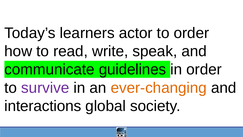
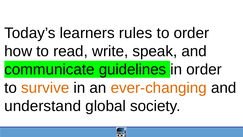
actor: actor -> rules (136, 33)
survive colour: purple -> orange (45, 88)
interactions: interactions -> understand (43, 106)
